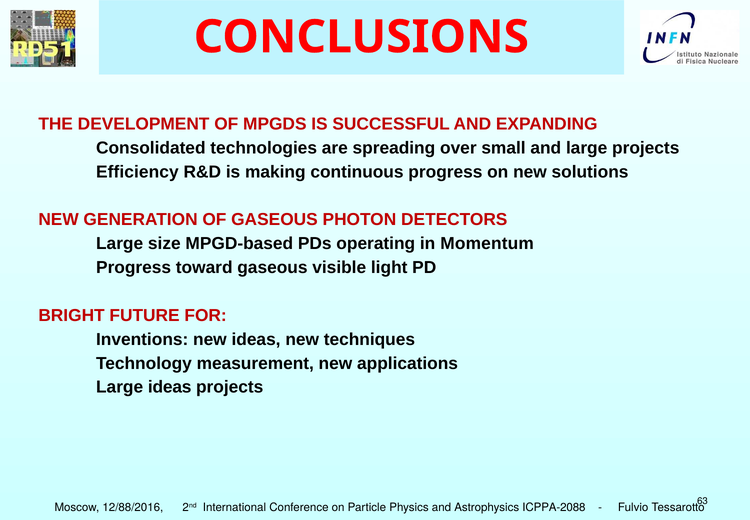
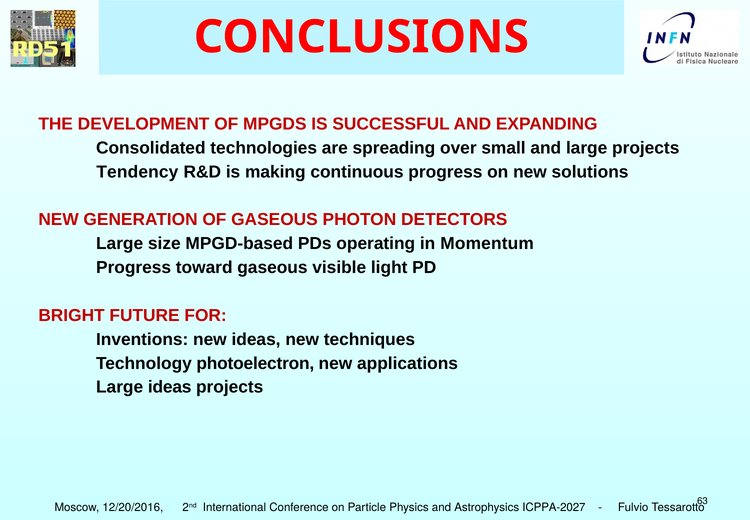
Efficiency: Efficiency -> Tendency (137, 172)
measurement: measurement -> photoelectron (255, 363)
12/88/2016: 12/88/2016 -> 12/20/2016 (133, 507)
ICPPA-2088: ICPPA-2088 -> ICPPA-2027 (554, 507)
